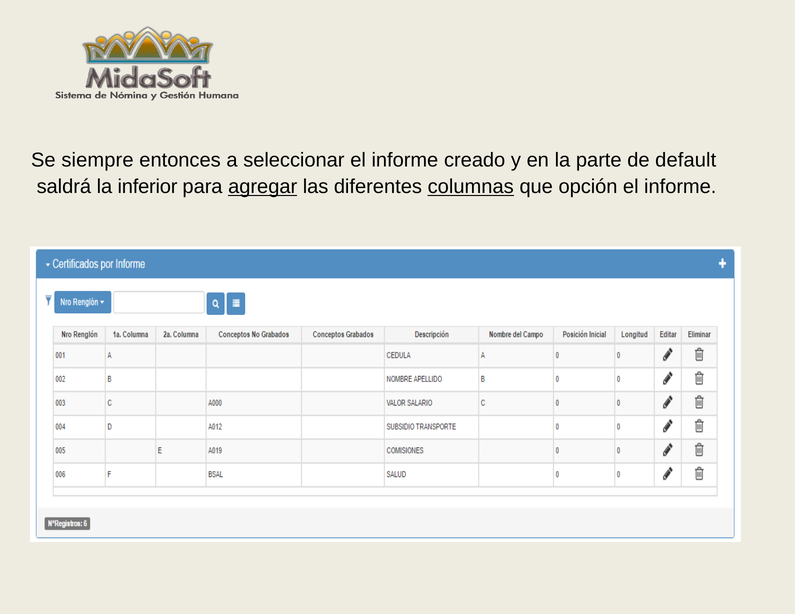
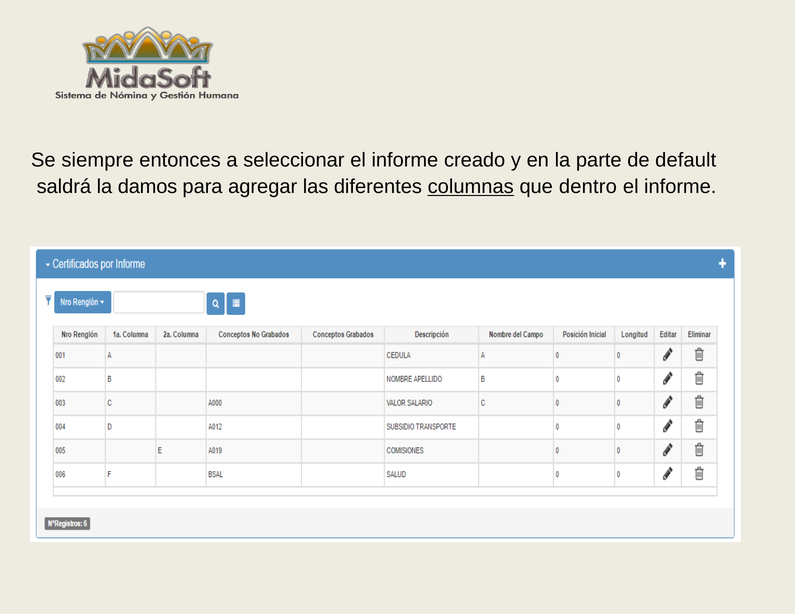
inferior: inferior -> damos (148, 187)
agregar underline: present -> none (263, 187)
opción: opción -> dentro (588, 187)
